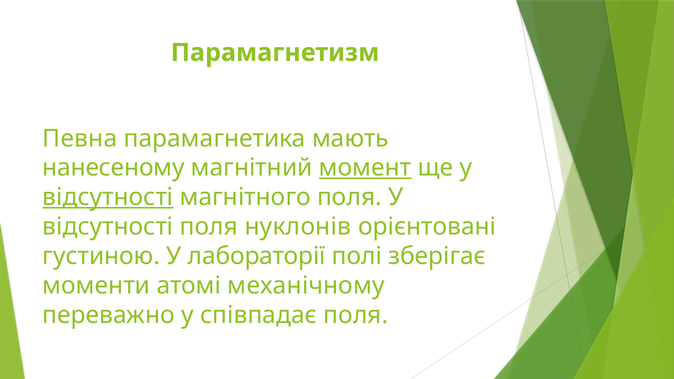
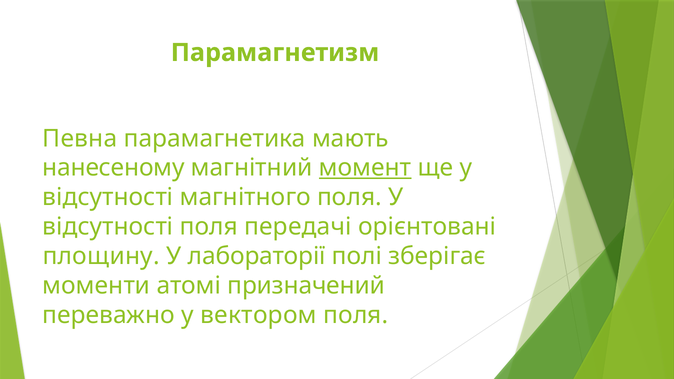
відсутності underline: present -> none (108, 197)
нуклонів: нуклонів -> передачі (298, 227)
густиною: густиною -> площину (101, 256)
механічному: механічному -> призначений (306, 286)
співпадає: співпадає -> вектором (258, 315)
